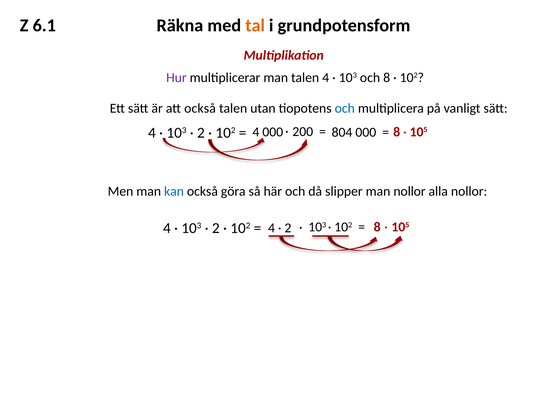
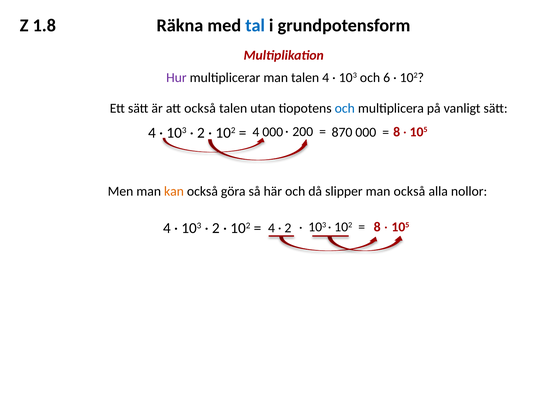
6.1: 6.1 -> 1.8 (44, 25)
tal colour: orange -> blue (255, 25)
och 8: 8 -> 6 (387, 78)
804: 804 -> 870 (342, 132)
kan colour: blue -> orange (174, 192)
man nollor: nollor -> också (409, 192)
